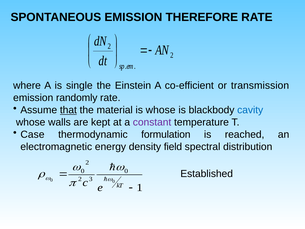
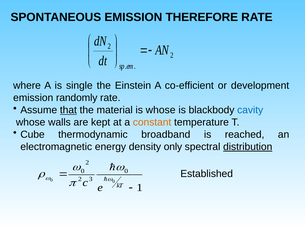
transmission: transmission -> development (260, 86)
constant colour: purple -> orange (152, 122)
Case: Case -> Cube (33, 134)
formulation: formulation -> broadband (166, 134)
field: field -> only (173, 147)
distribution underline: none -> present (248, 147)
